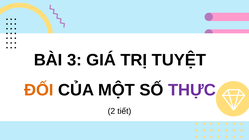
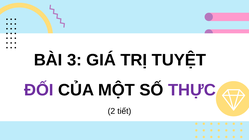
ĐỐI colour: orange -> purple (39, 90)
